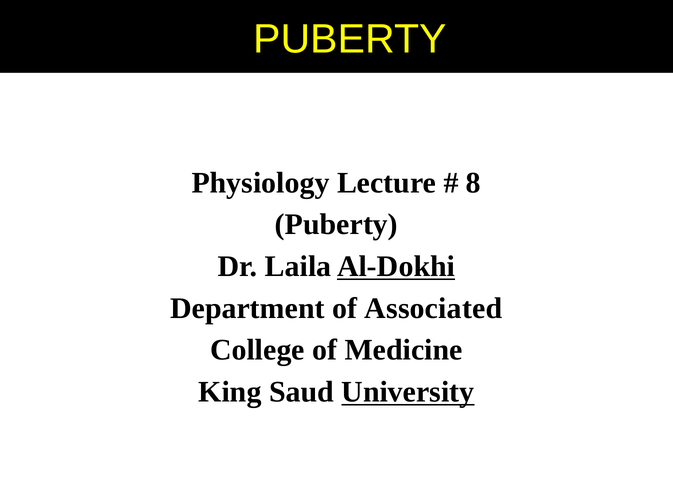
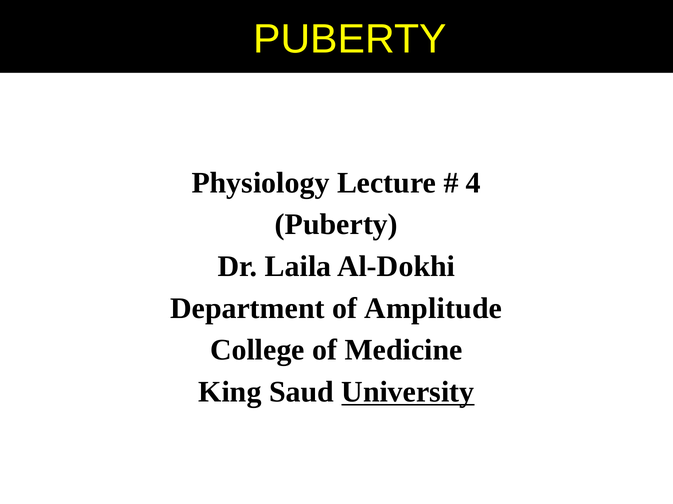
8: 8 -> 4 (473, 183)
Al-Dokhi underline: present -> none (396, 267)
Associated: Associated -> Amplitude (433, 309)
